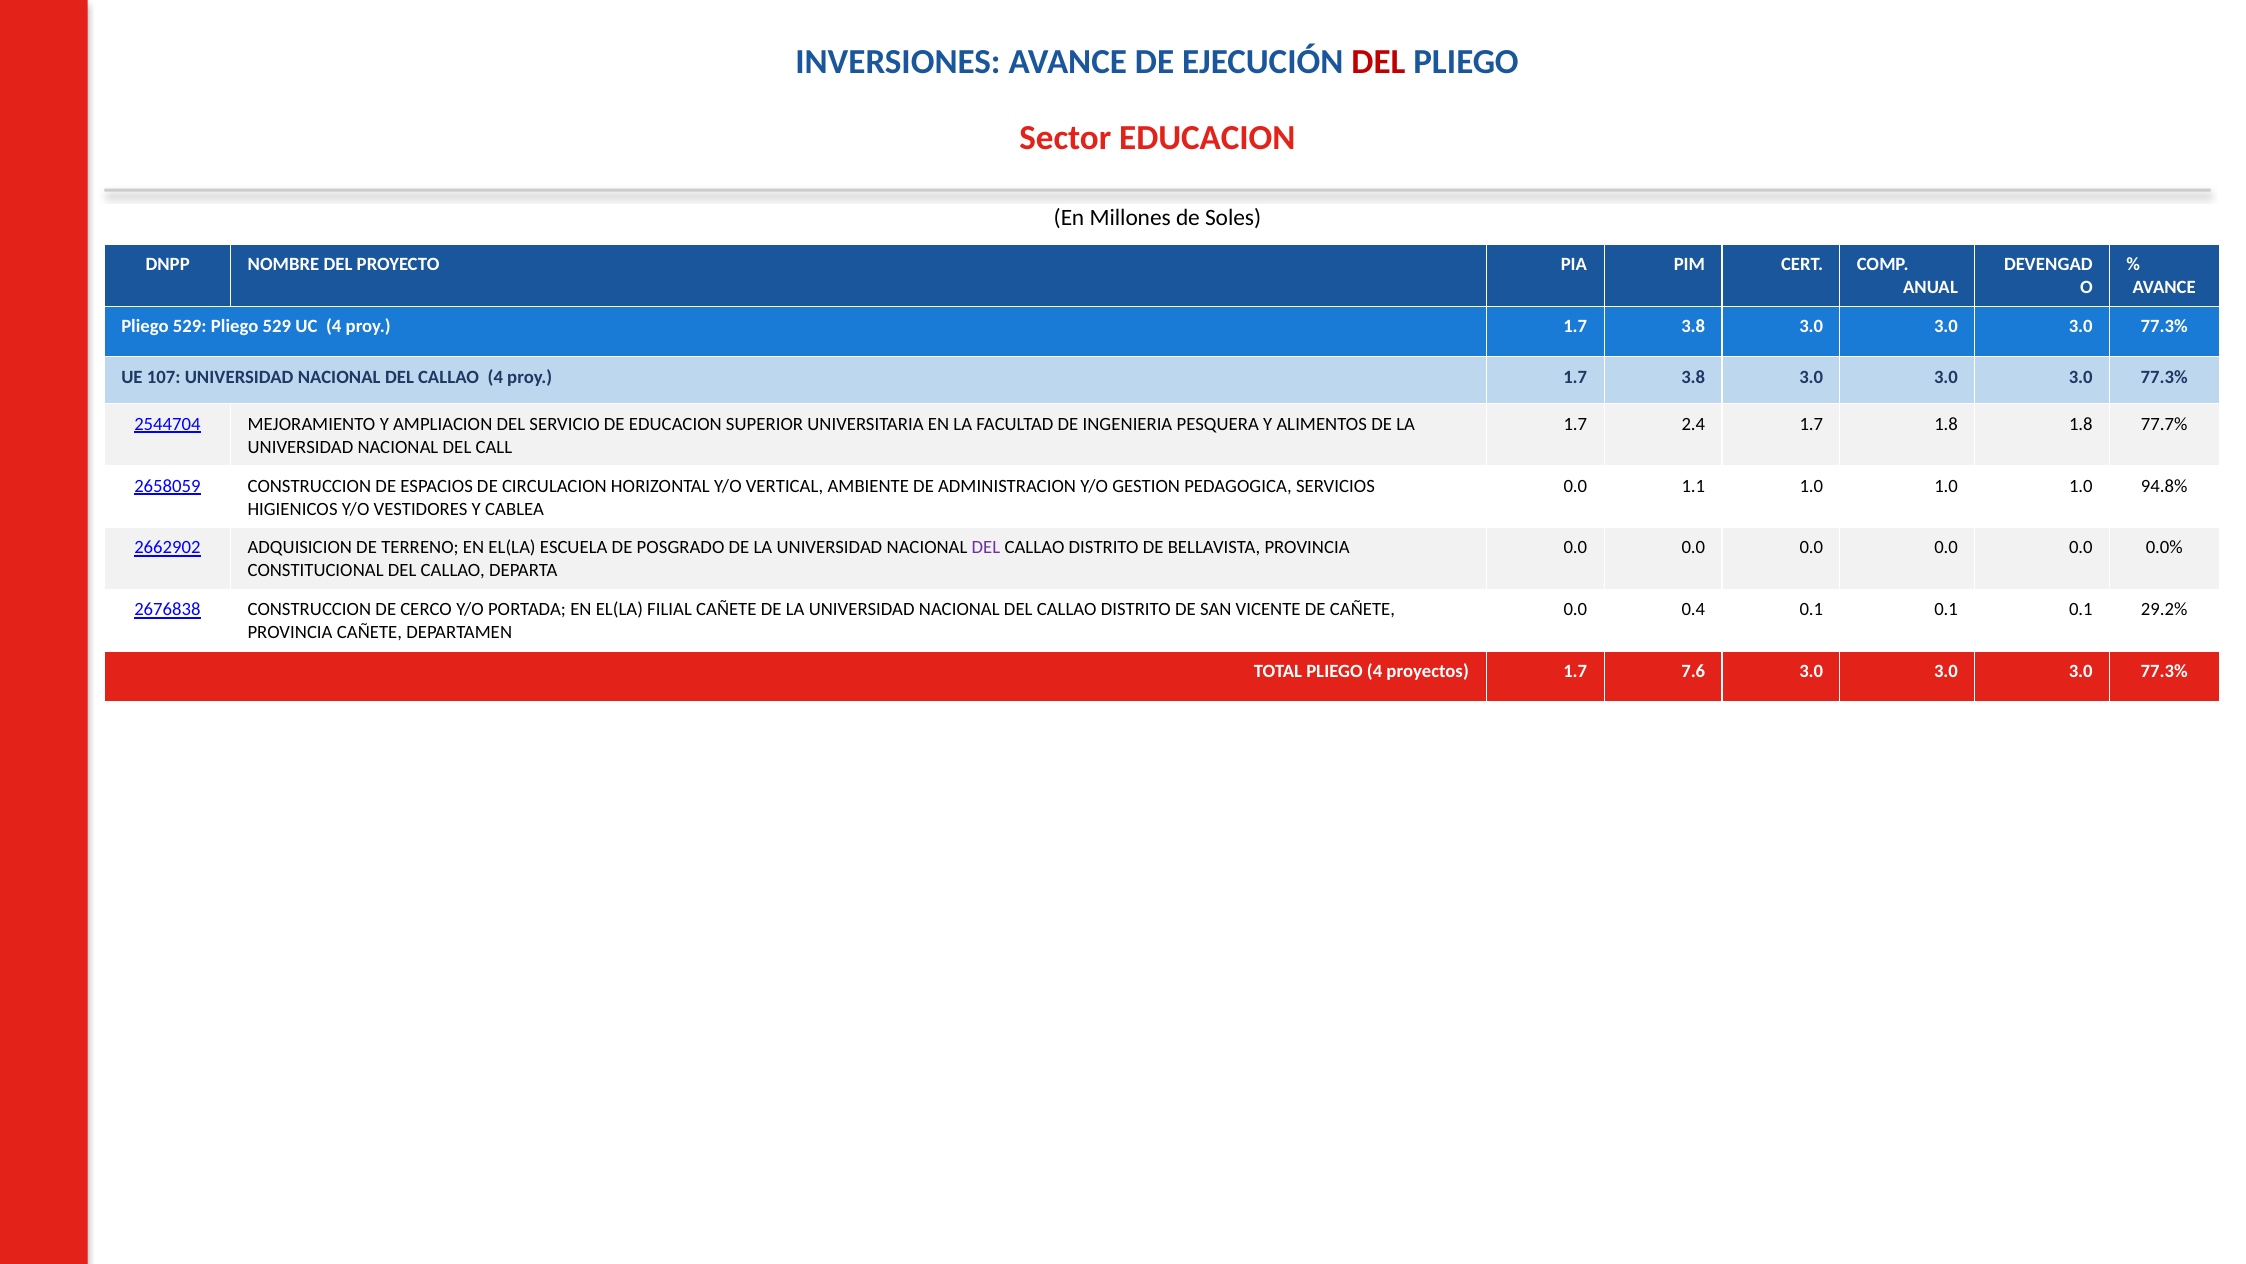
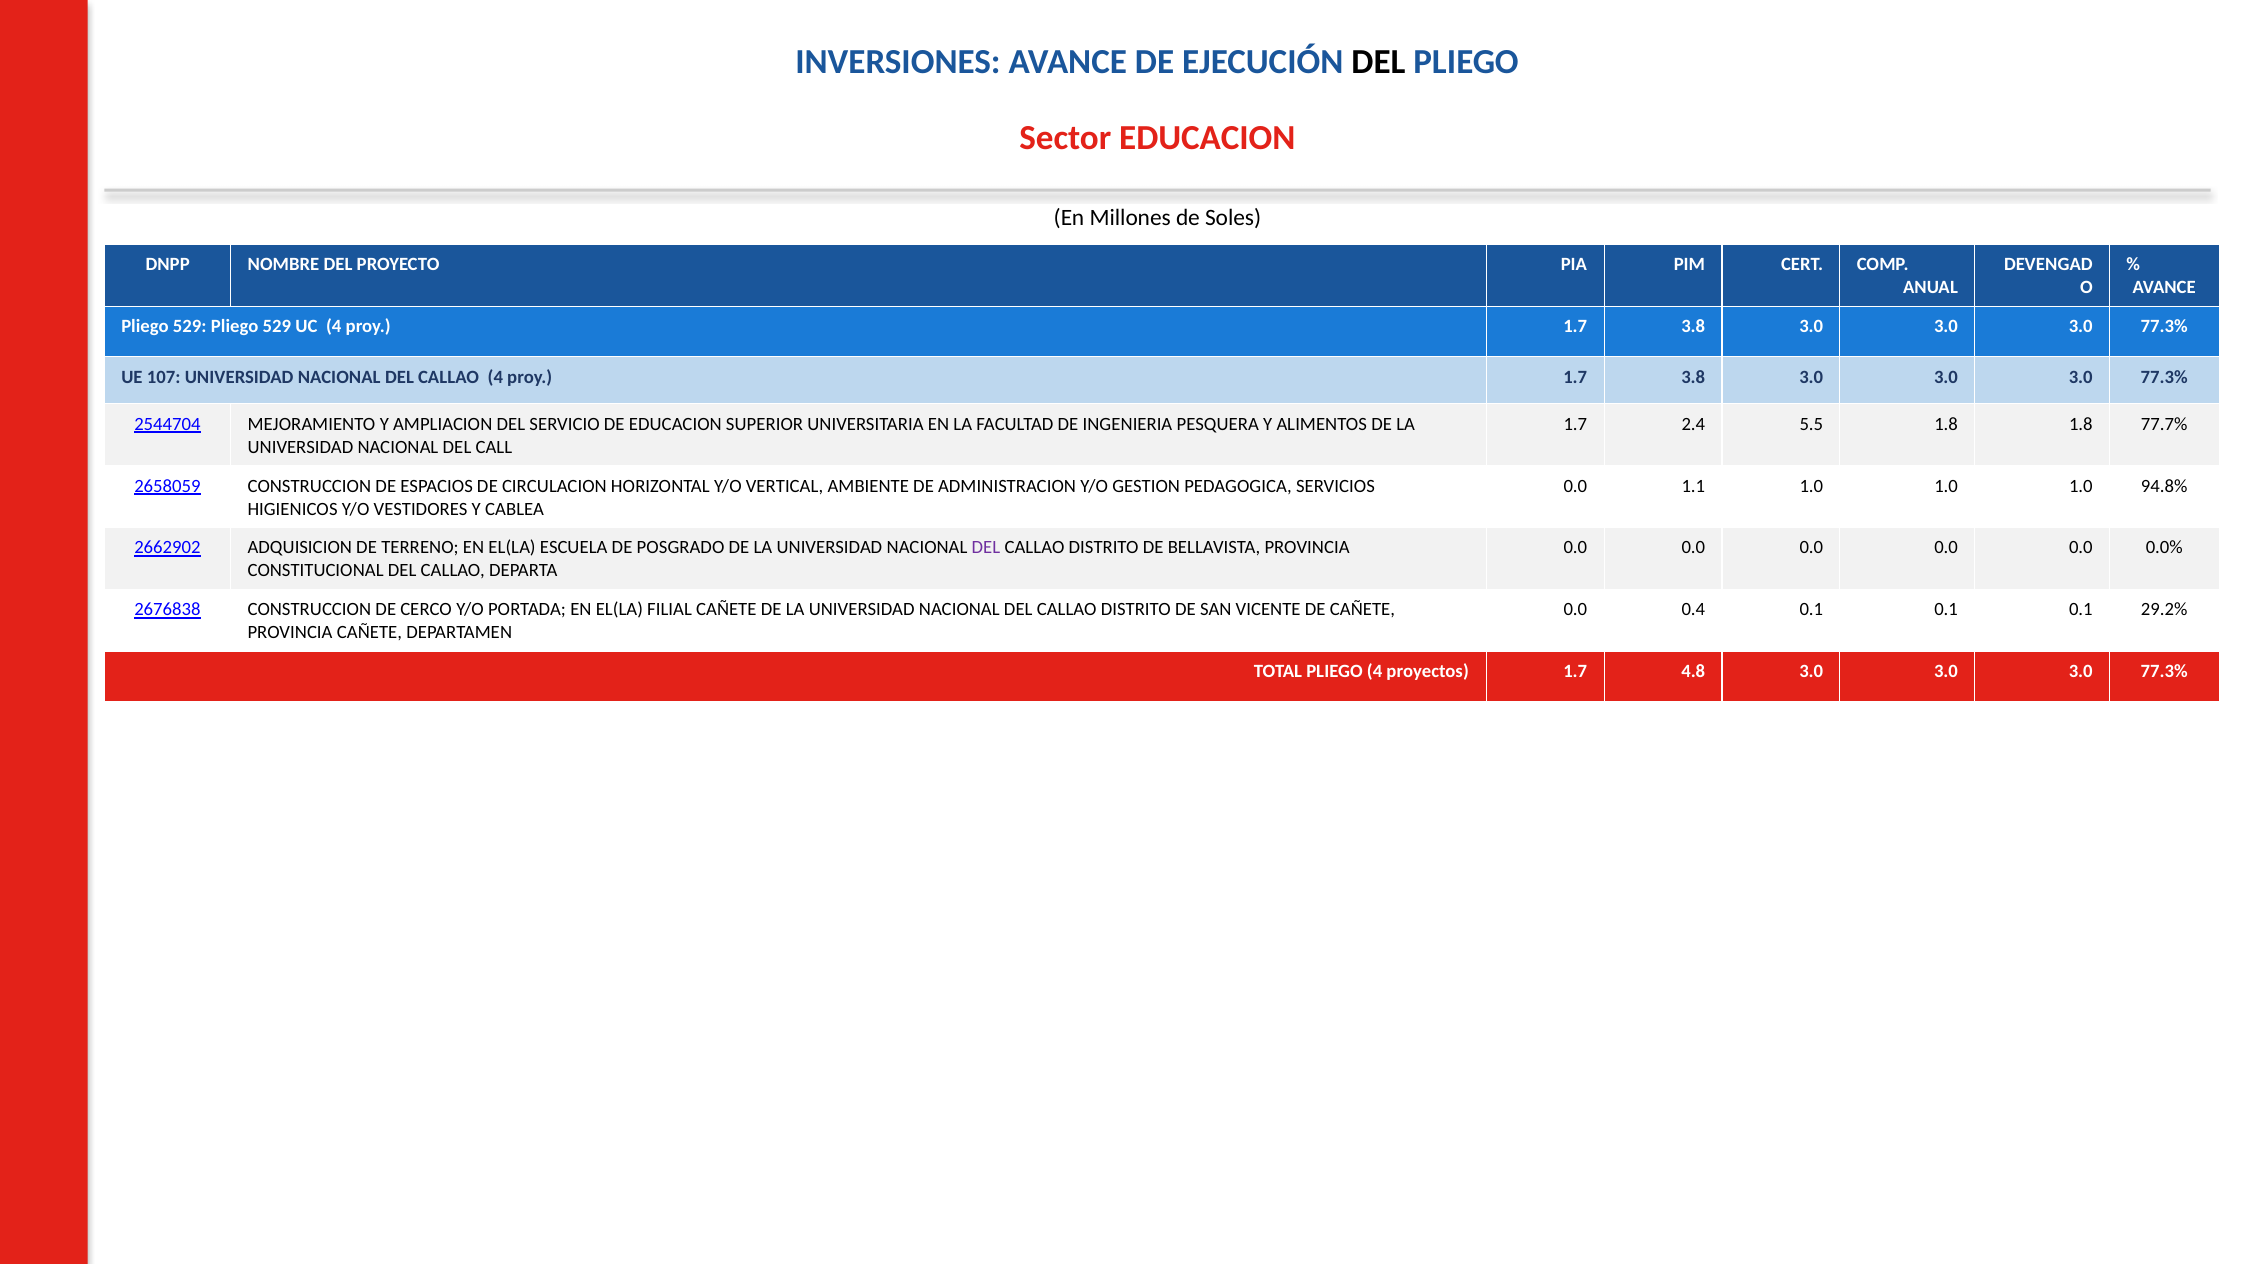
DEL colour: red -> black (1378, 62)
2.4 1.7: 1.7 -> 5.5 (1811, 424)
7.6: 7.6 -> 4.8 (1693, 671)
